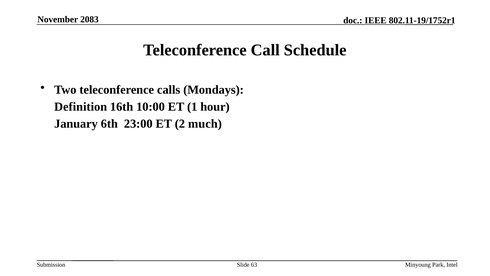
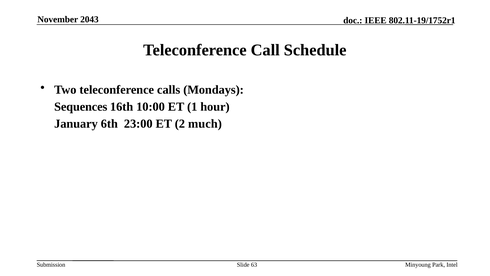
2083: 2083 -> 2043 (89, 19)
Definition: Definition -> Sequences (81, 107)
